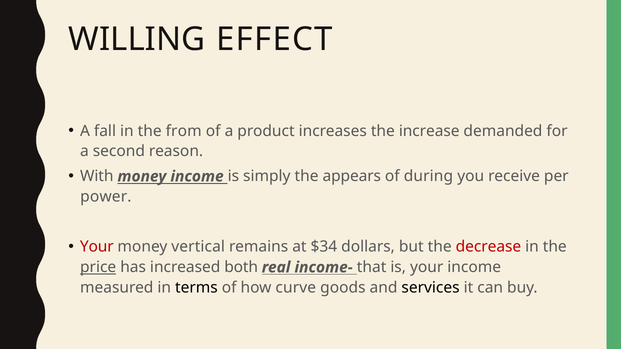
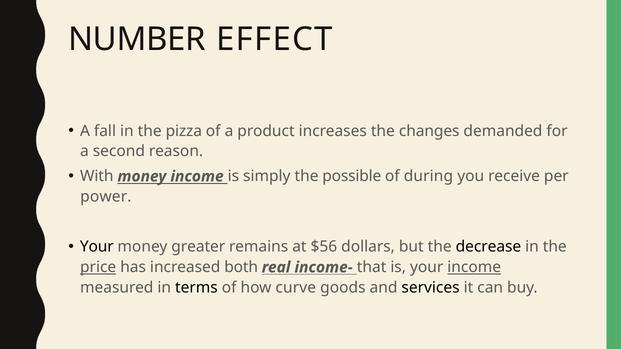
WILLING: WILLING -> NUMBER (137, 39)
from: from -> pizza (184, 131)
increase: increase -> changes (429, 131)
appears: appears -> possible (352, 177)
Your colour: red -> black (97, 247)
vertical: vertical -> greater (198, 247)
$34: $34 -> $56 (324, 247)
decrease colour: red -> black (488, 247)
income underline: none -> present (474, 268)
